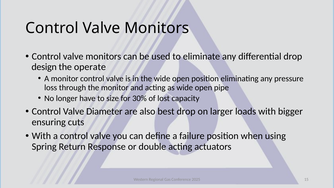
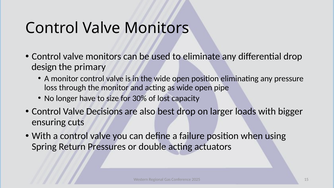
operate: operate -> primary (90, 67)
Diameter: Diameter -> Decisions (104, 111)
Response: Response -> Pressures (107, 146)
